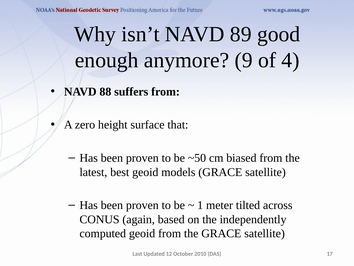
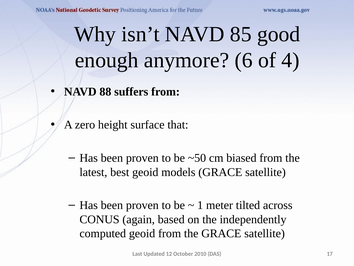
89: 89 -> 85 (241, 34)
9: 9 -> 6 (244, 60)
